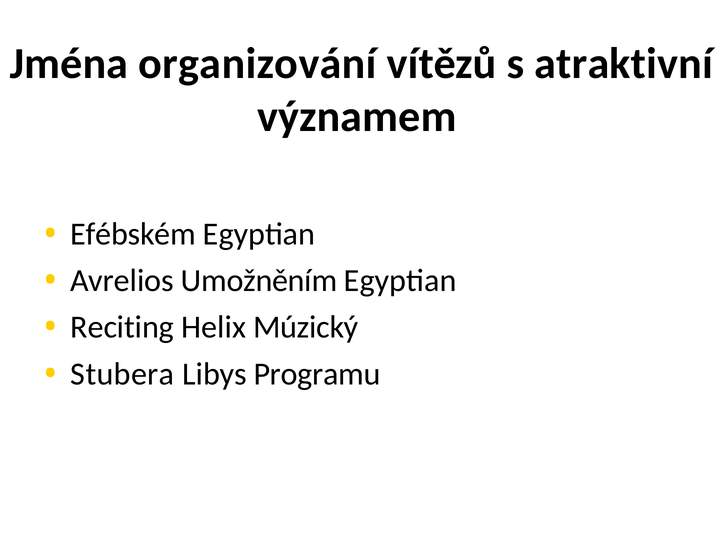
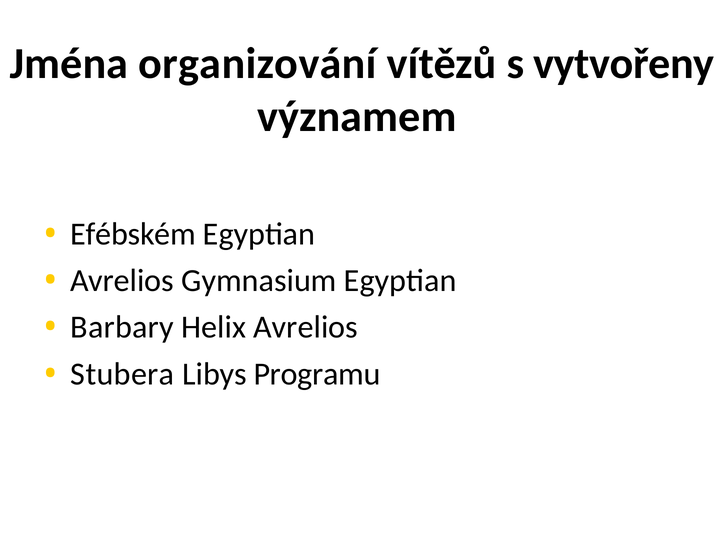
atraktivní: atraktivní -> vytvořeny (624, 64)
Umožněním: Umožněním -> Gymnasium (259, 281)
Reciting: Reciting -> Barbary (122, 327)
Helix Múzický: Múzický -> Avrelios (306, 327)
